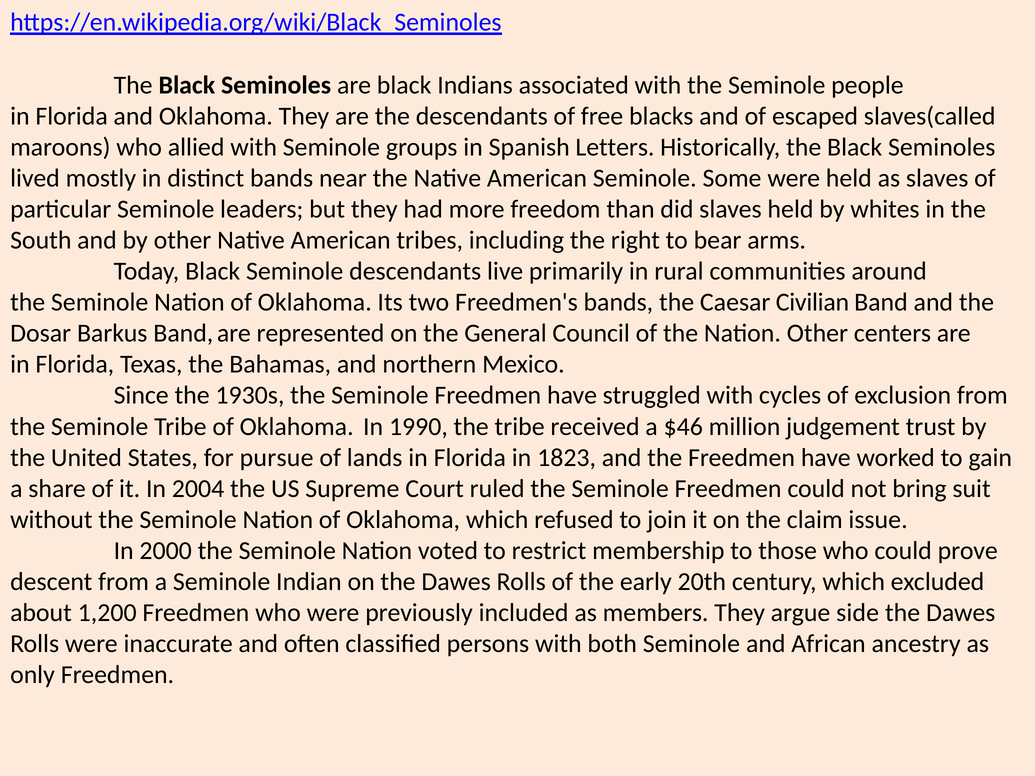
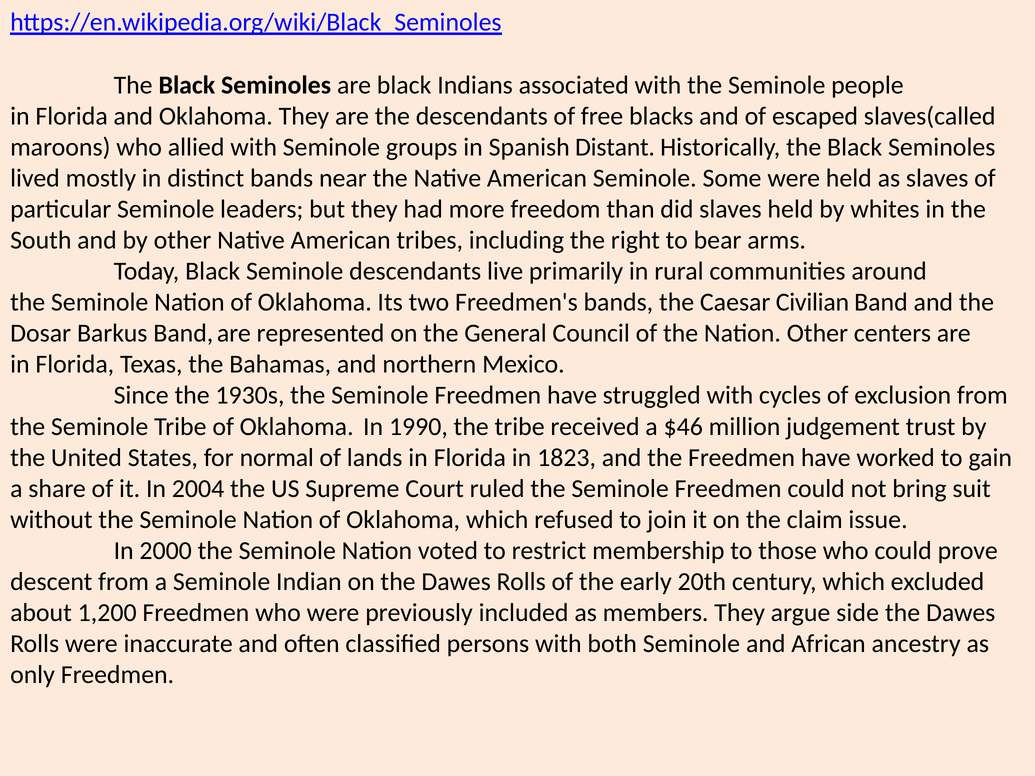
Letters: Letters -> Distant (615, 147)
pursue: pursue -> normal (277, 458)
